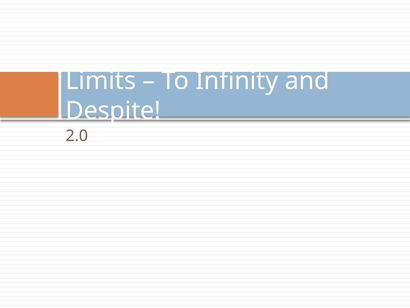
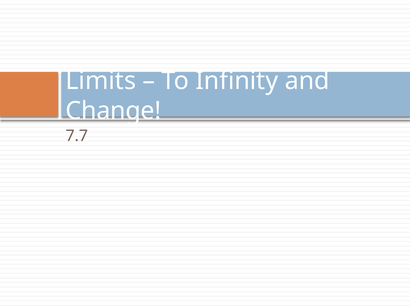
Despite: Despite -> Change (113, 111)
2.0: 2.0 -> 7.7 (77, 136)
